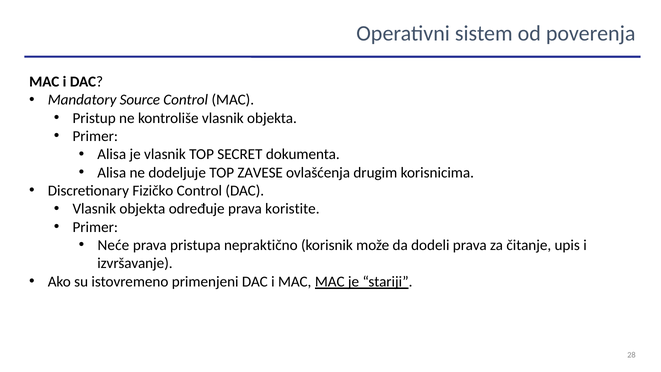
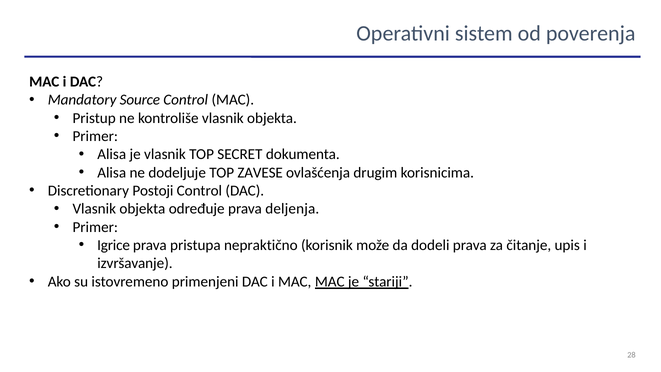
Fizičko: Fizičko -> Postoji (153, 191)
koristite: koristite -> deljenja (292, 209)
Neće: Neće -> Igrice (114, 245)
